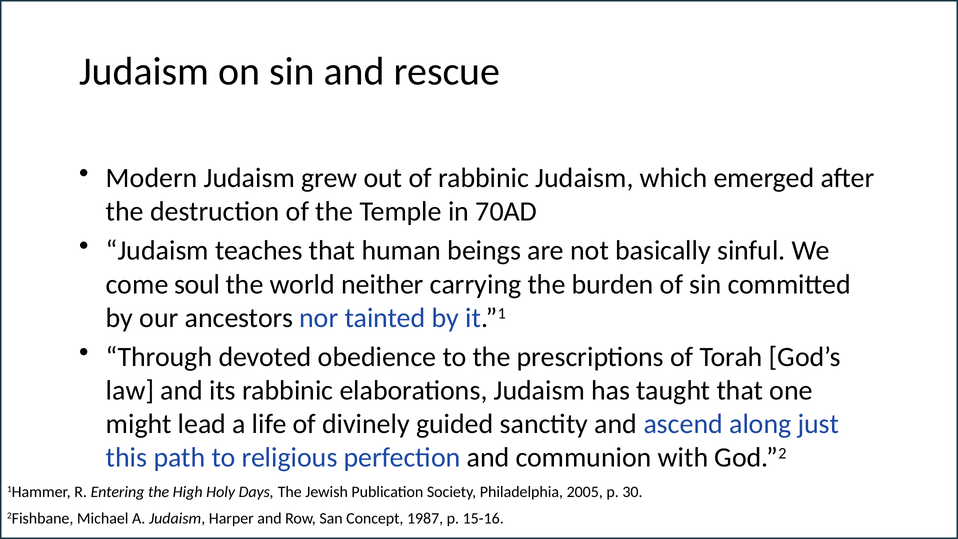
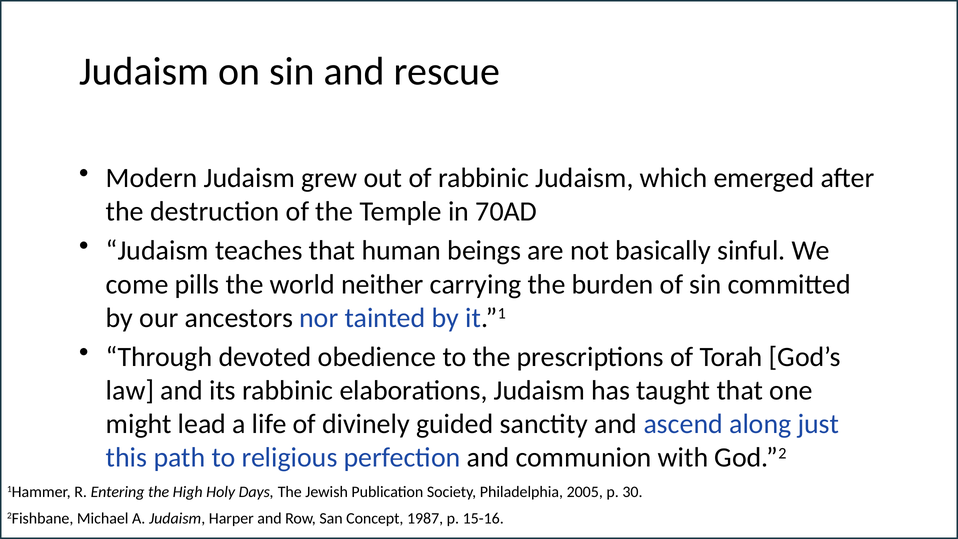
soul: soul -> pills (197, 284)
